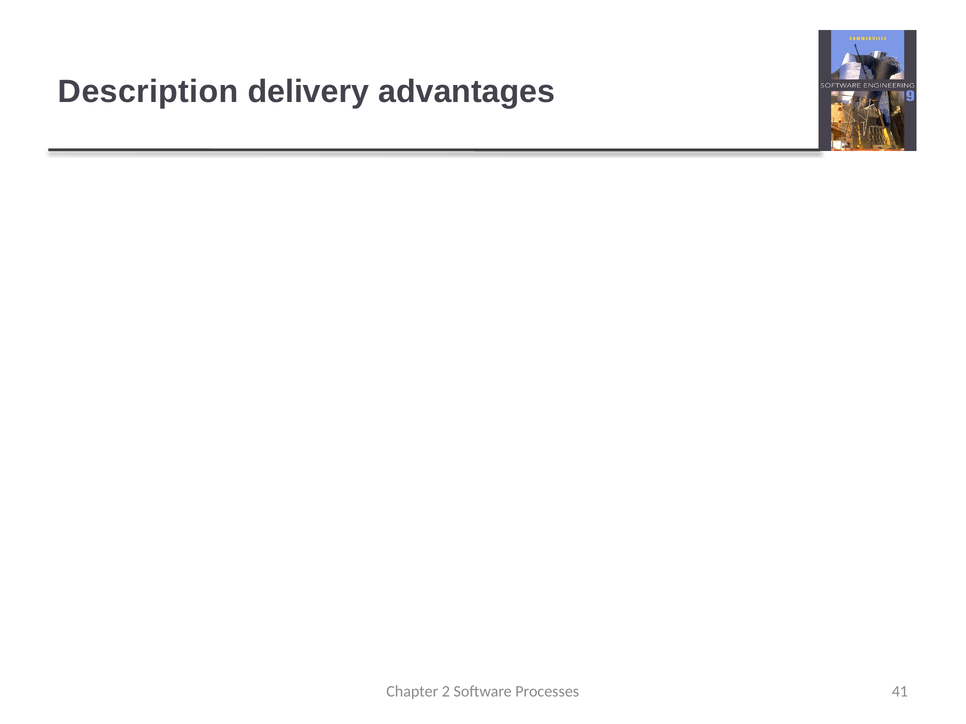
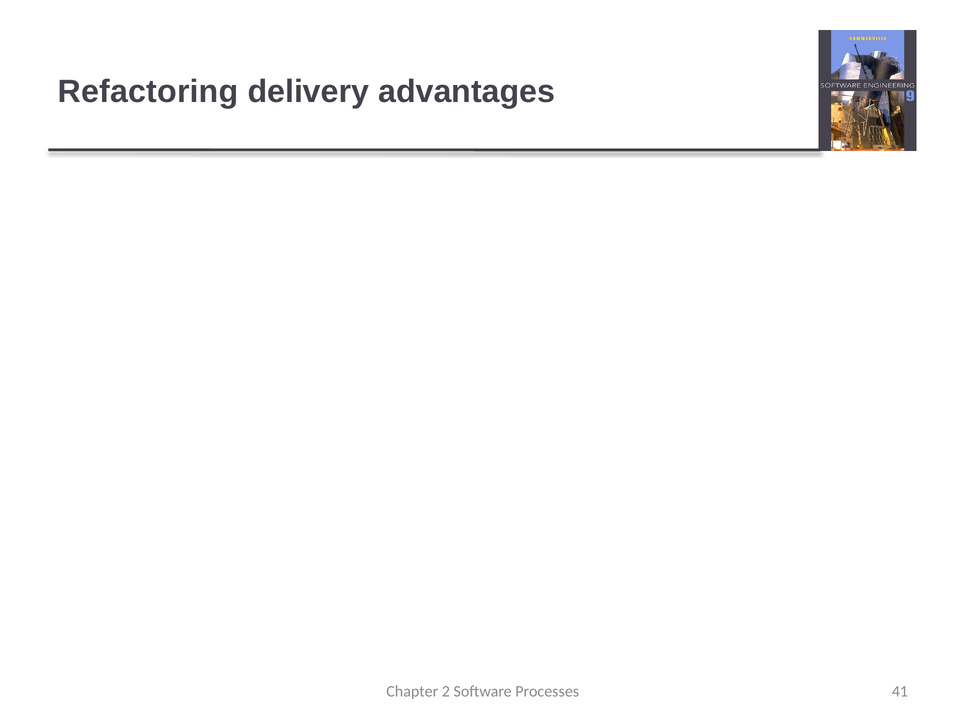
Description: Description -> Refactoring (148, 92)
